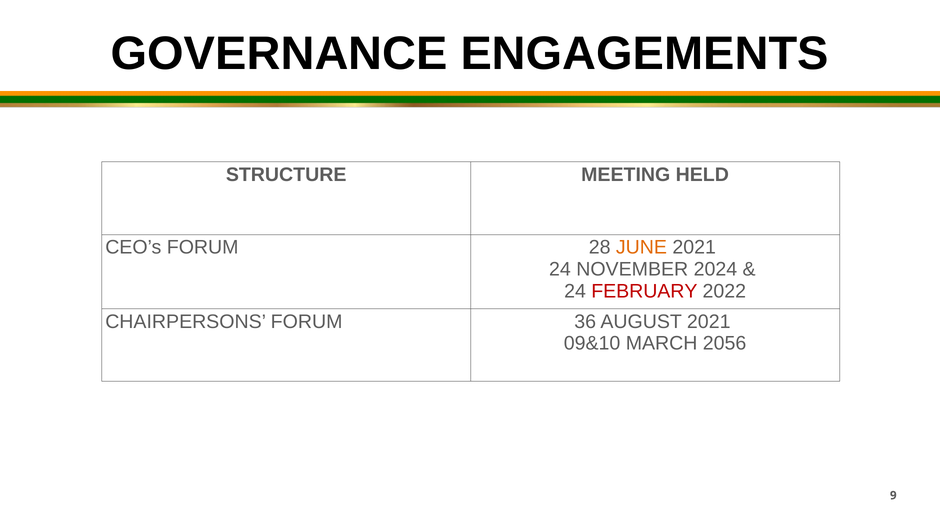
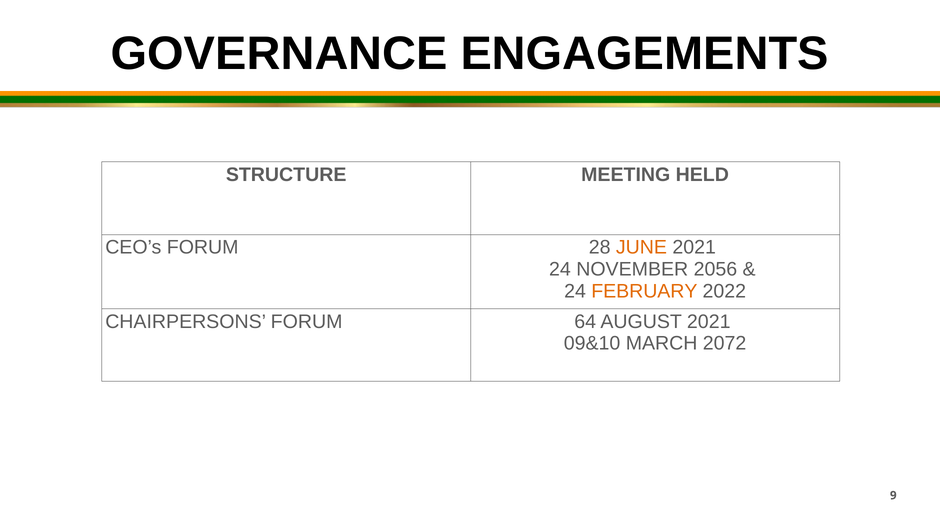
2024: 2024 -> 2056 (715, 269)
FEBRUARY colour: red -> orange (644, 291)
36: 36 -> 64 (585, 321)
2056: 2056 -> 2072 (725, 343)
